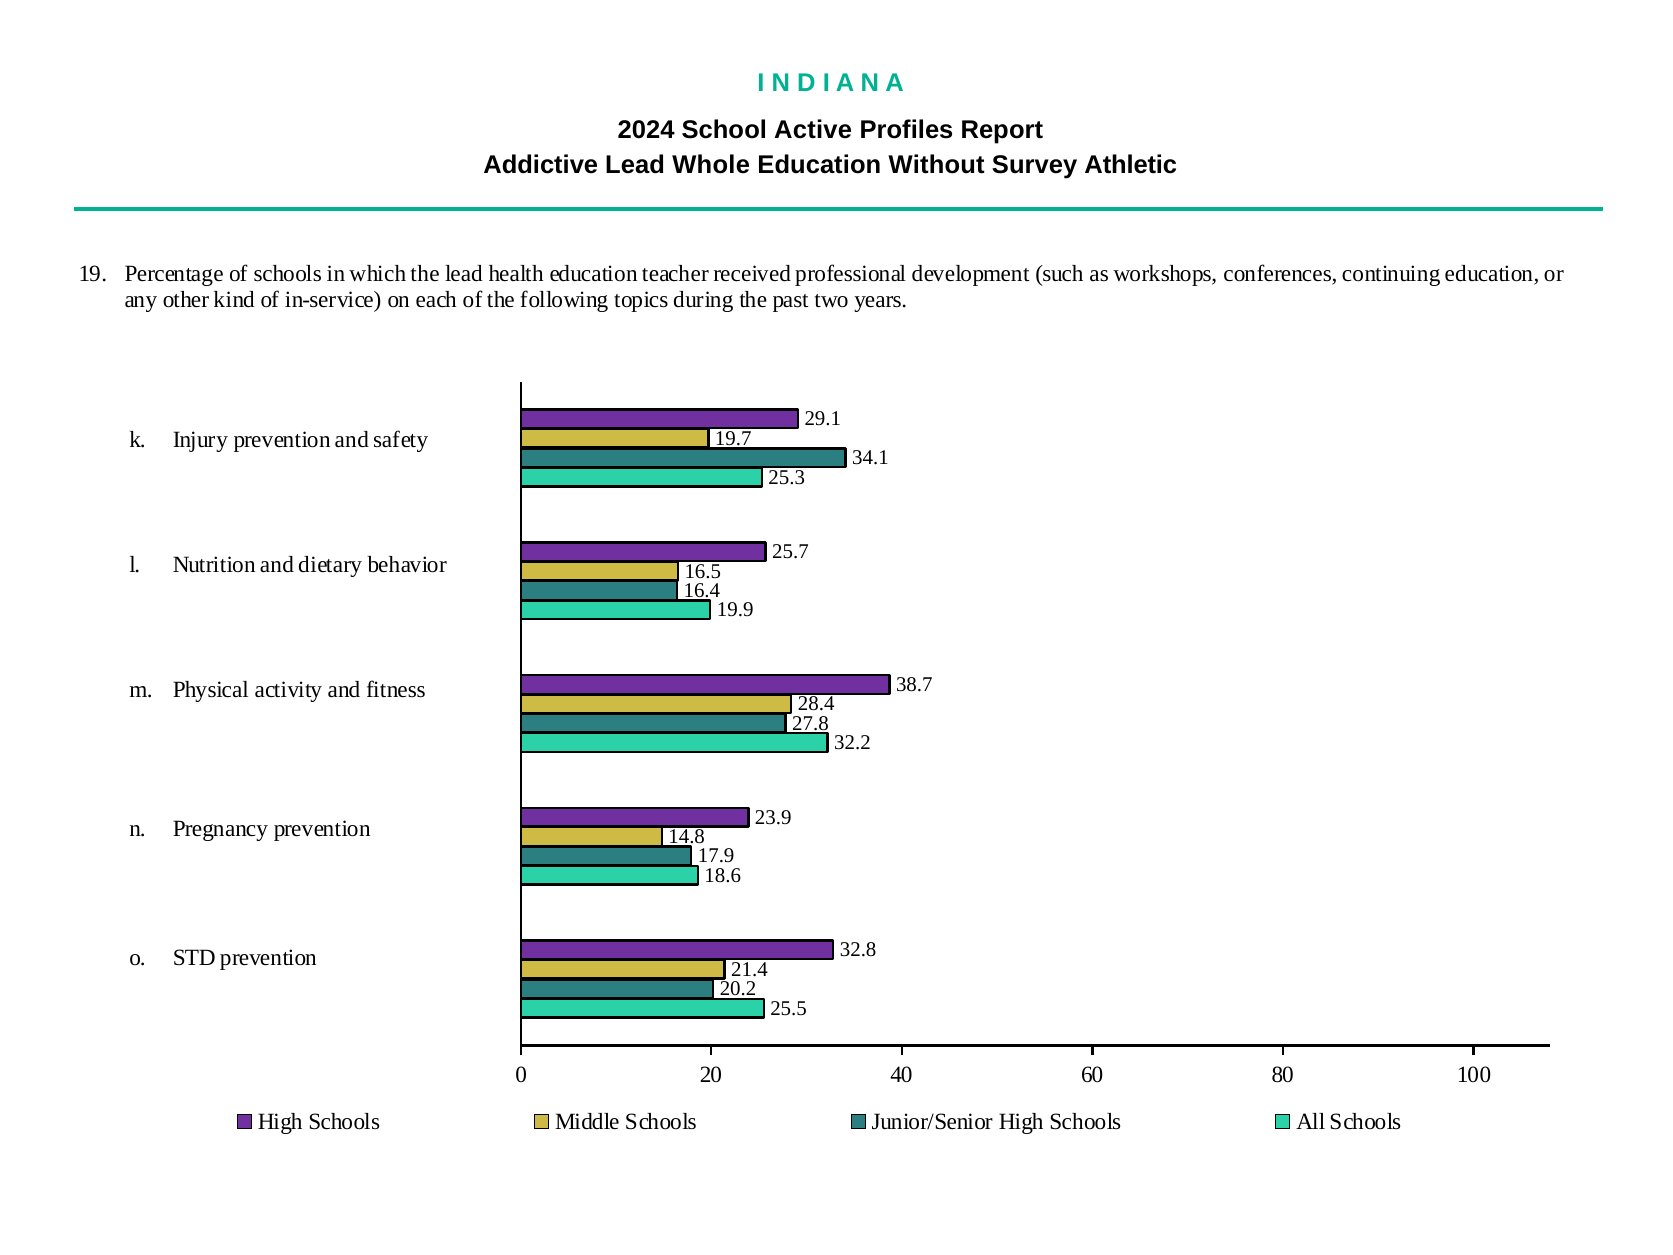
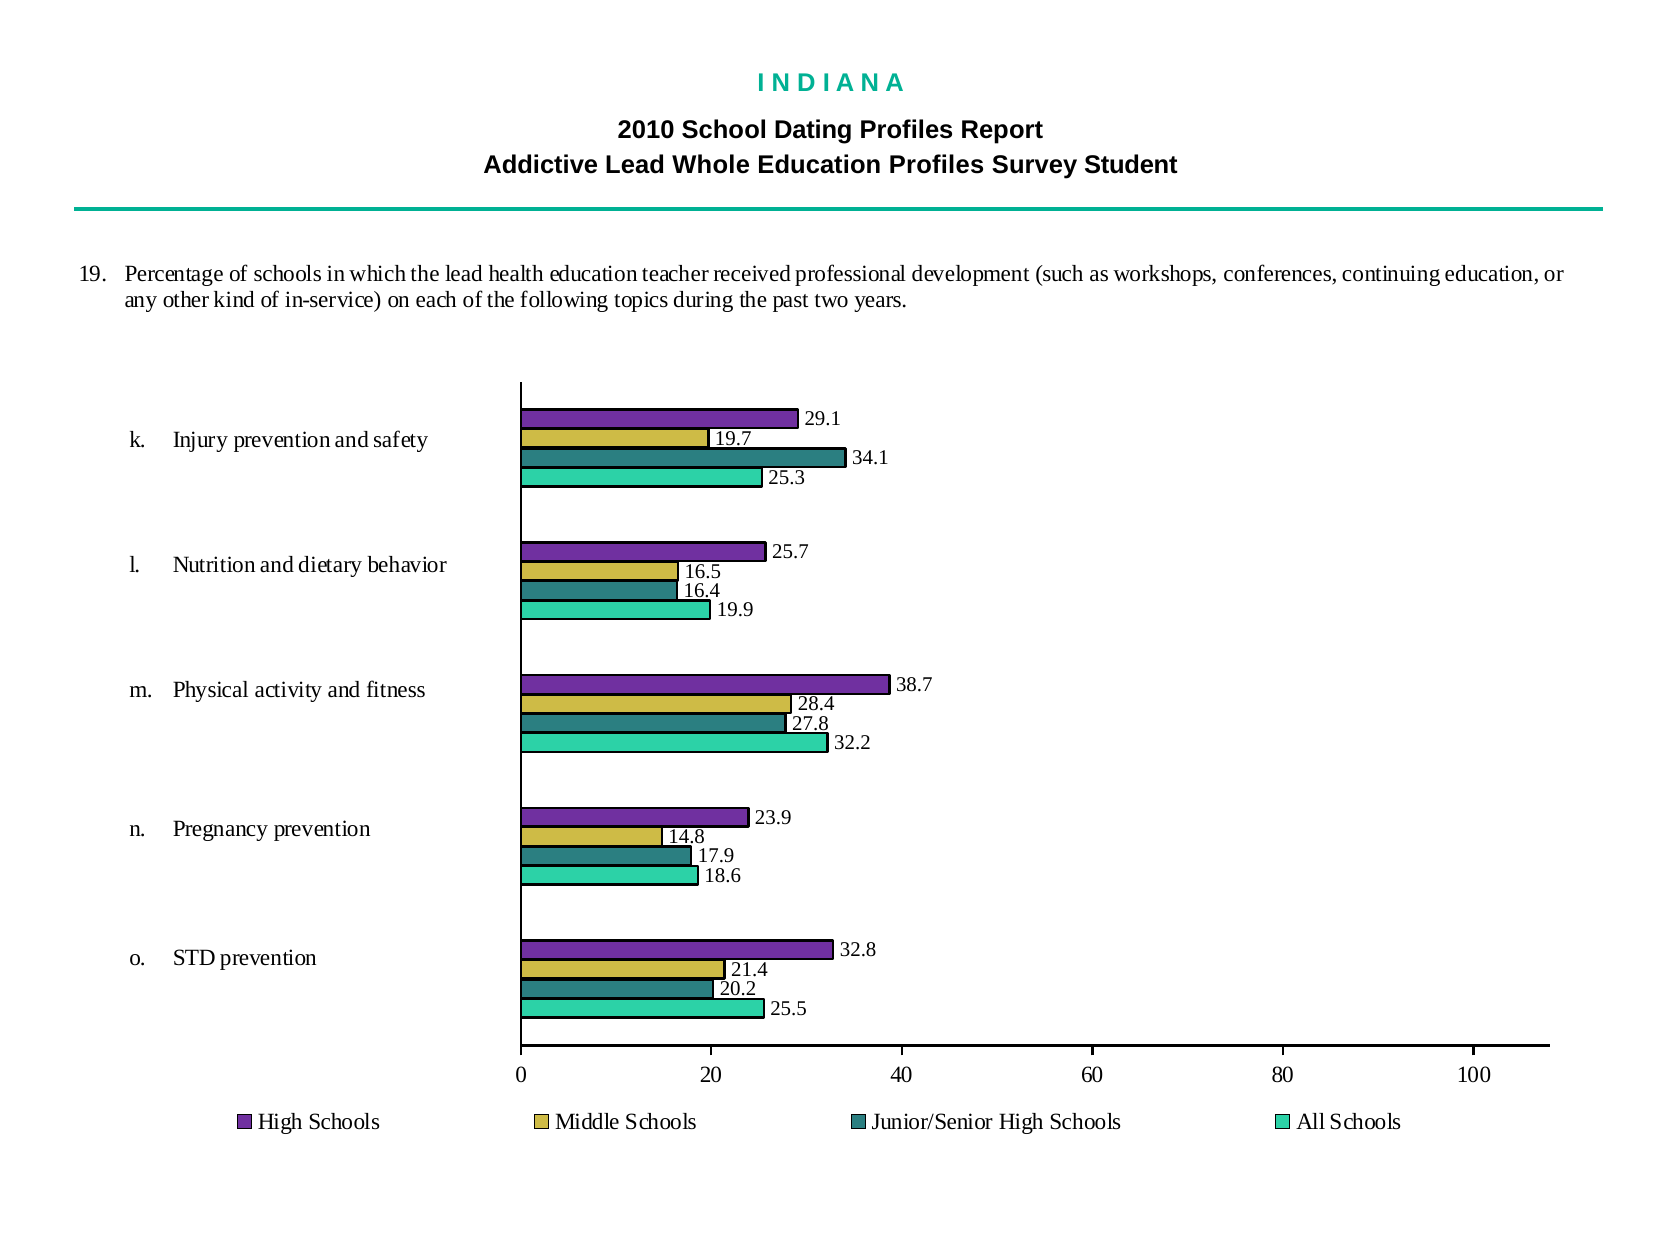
2024: 2024 -> 2010 (646, 130)
Active: Active -> Dating (813, 130)
Education Without: Without -> Profiles (937, 165)
Athletic: Athletic -> Student (1131, 165)
